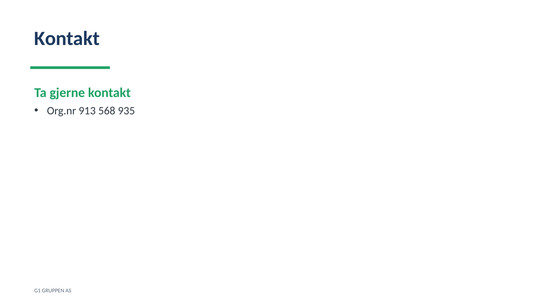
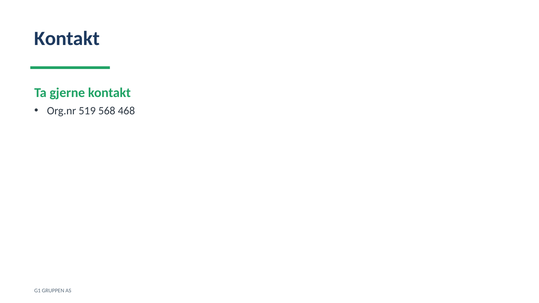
913: 913 -> 519 (87, 111)
935: 935 -> 468 (126, 111)
